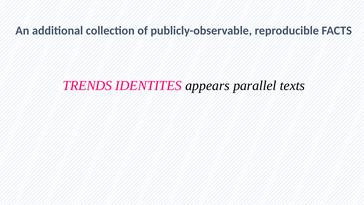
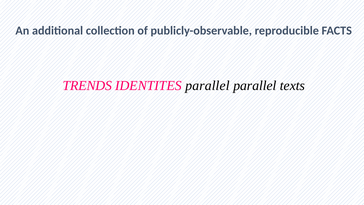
IDENTITES appears: appears -> parallel (208, 86)
